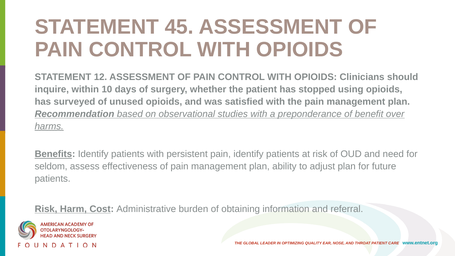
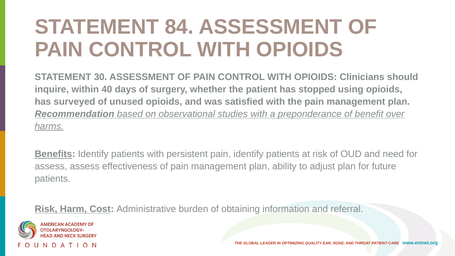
45: 45 -> 84 (179, 27)
12: 12 -> 30 (101, 77)
10: 10 -> 40 (107, 89)
seldom: seldom -> assess (51, 166)
